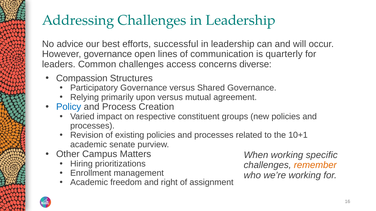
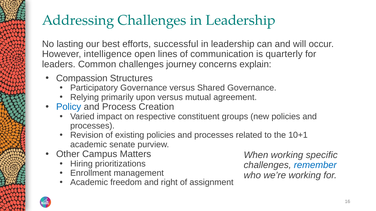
advice: advice -> lasting (70, 44)
However governance: governance -> intelligence (108, 54)
access: access -> journey (181, 64)
diverse: diverse -> explain (255, 64)
remember colour: orange -> blue (315, 165)
